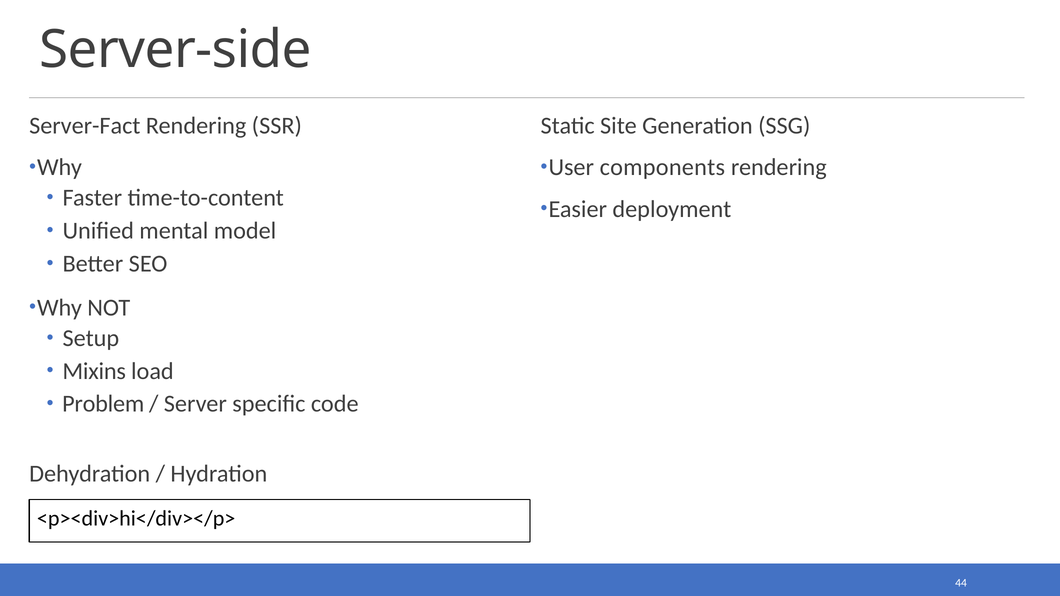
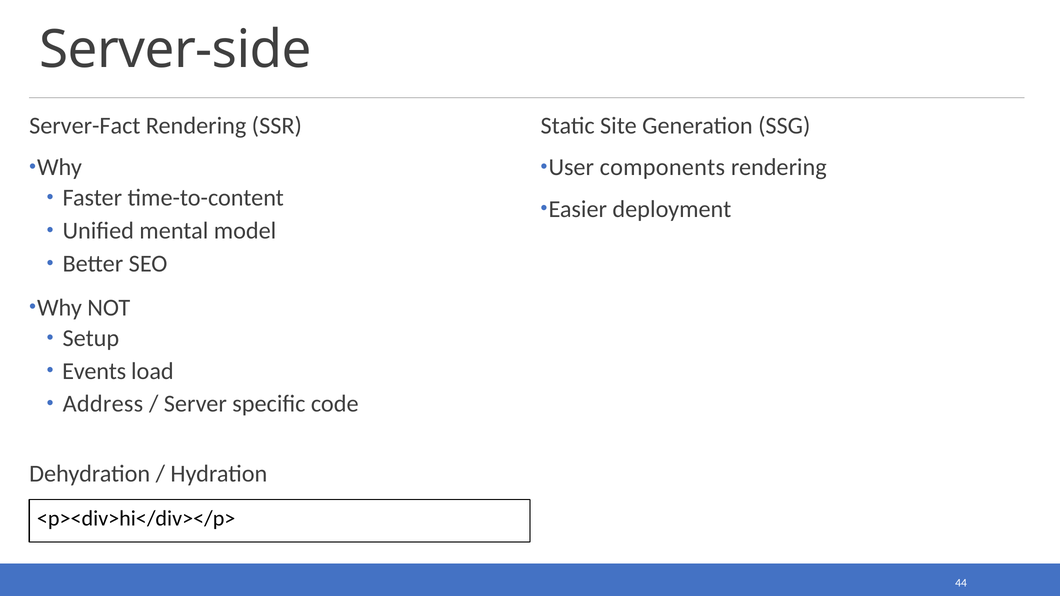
Mixins: Mixins -> Events (94, 371)
Problem: Problem -> Address (103, 404)
